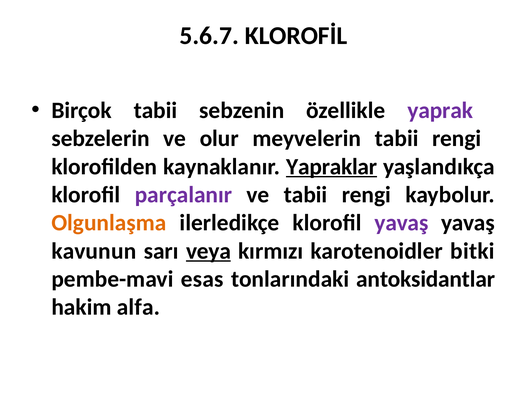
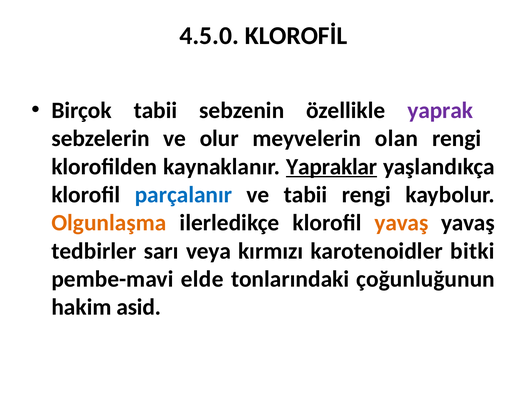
5.6.7: 5.6.7 -> 4.5.0 (209, 36)
meyvelerin tabii: tabii -> olan (397, 139)
parçalanır colour: purple -> blue (183, 195)
yavaş colour: purple -> orange (401, 223)
kavunun: kavunun -> tedbirler (94, 251)
veya underline: present -> none (208, 251)
esas: esas -> elde (202, 279)
antoksidantlar: antoksidantlar -> çoğunluğunun (426, 279)
alfa: alfa -> asid (139, 307)
